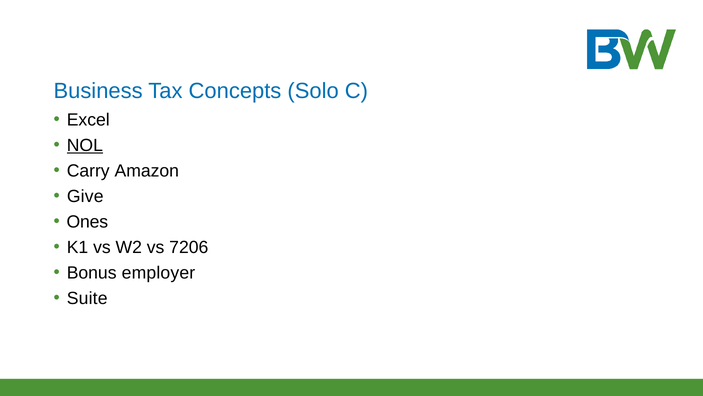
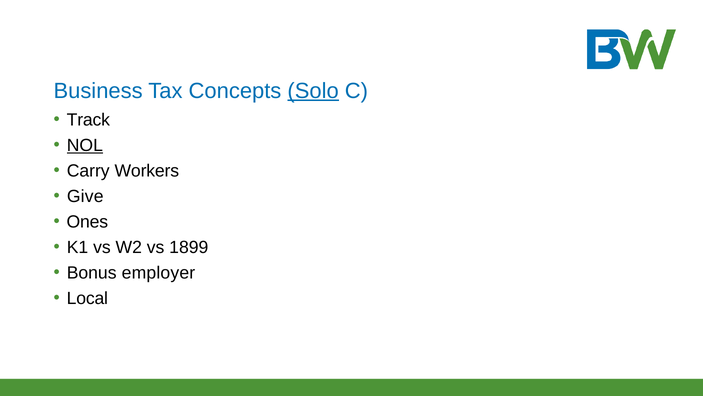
Solo underline: none -> present (313, 91)
Excel: Excel -> Track (88, 120)
Amazon: Amazon -> Workers (147, 171)
7206: 7206 -> 1899 (189, 247)
Suite: Suite -> Local (87, 298)
